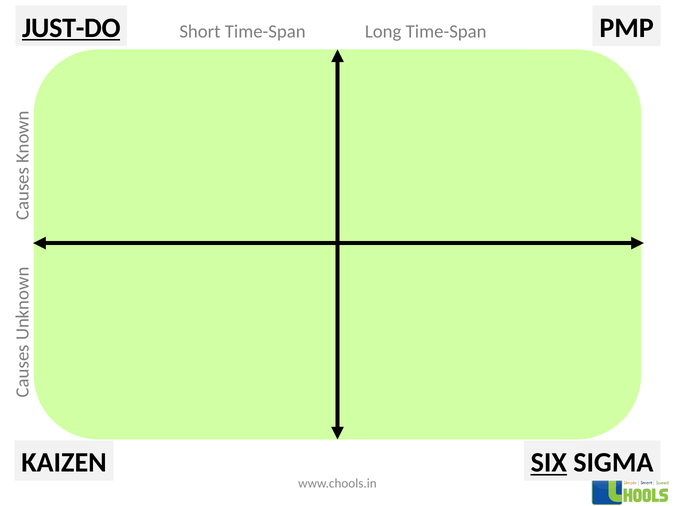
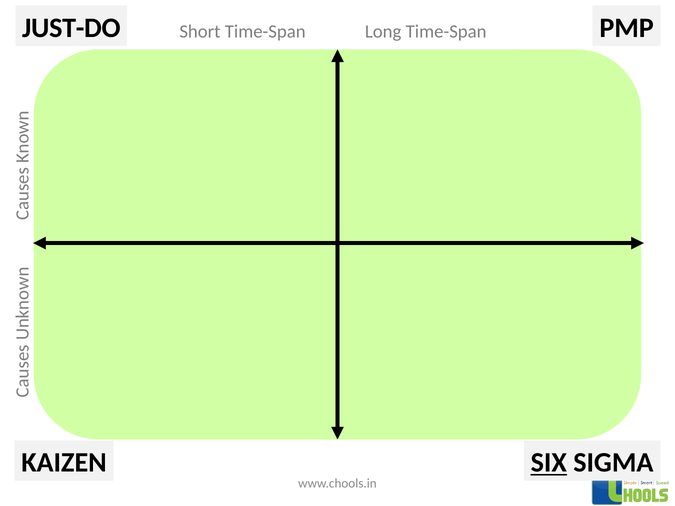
JUST-DO underline: present -> none (71, 28)
